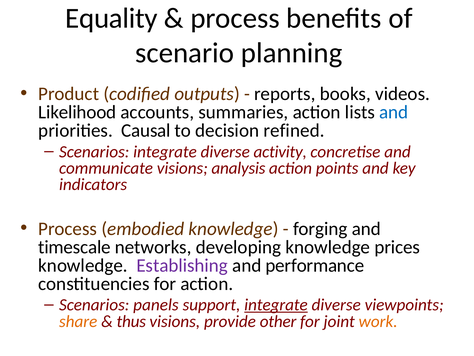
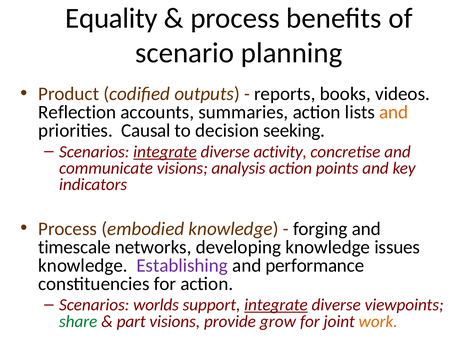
Likelihood: Likelihood -> Reflection (77, 112)
and colour: blue -> orange (394, 112)
refined: refined -> seeking (294, 130)
integrate underline: none -> present (165, 151)
prices: prices -> issues (397, 247)
panels: panels -> worlds (156, 305)
share colour: orange -> green (78, 321)
thus: thus -> part (131, 321)
other: other -> grow (278, 321)
